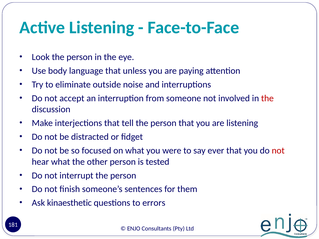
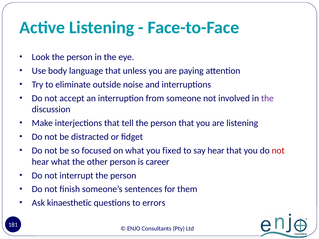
the colour: red -> purple (267, 98)
were: were -> fixed (172, 151)
say ever: ever -> hear (216, 151)
tested: tested -> career (158, 162)
